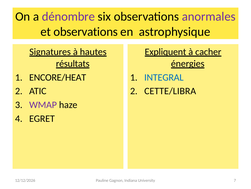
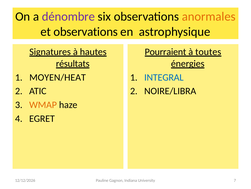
anormales colour: purple -> orange (209, 17)
Expliquent: Expliquent -> Pourraient (165, 52)
cacher: cacher -> toutes (208, 52)
ENCORE/HEAT: ENCORE/HEAT -> MOYEN/HEAT (58, 77)
CETTE/LIBRA: CETTE/LIBRA -> NOIRE/LIBRA (170, 91)
WMAP colour: purple -> orange (43, 104)
